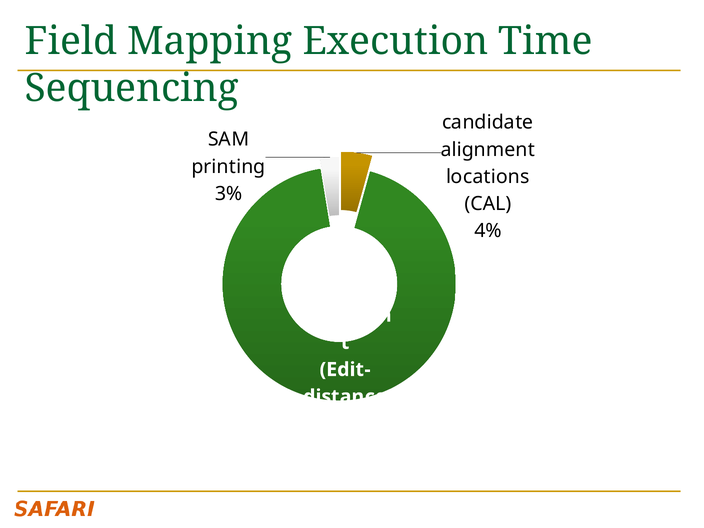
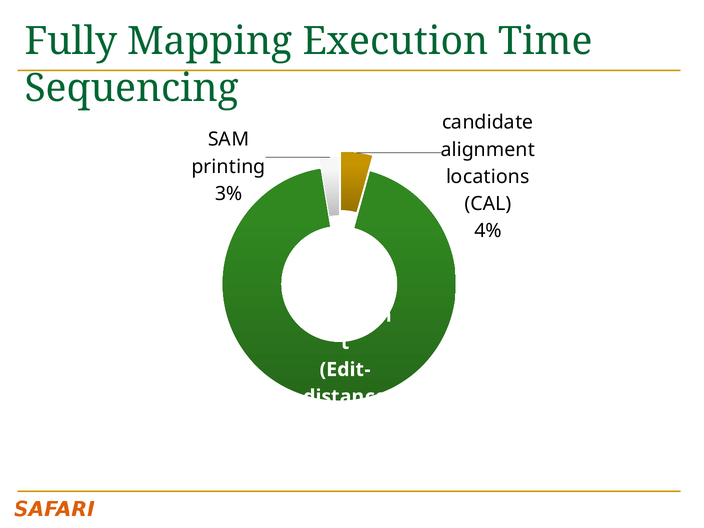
Field: Field -> Fully (71, 41)
